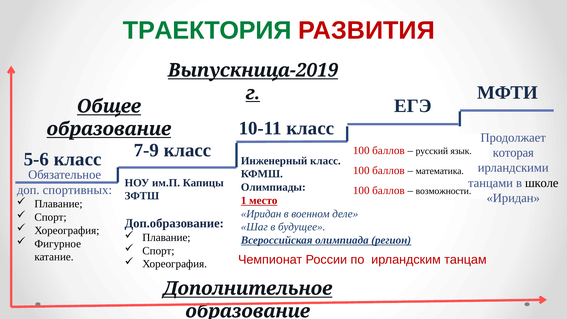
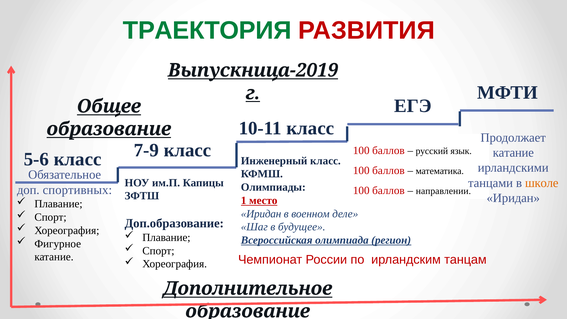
которая: которая -> катание (513, 153)
школе colour: black -> orange (542, 183)
возможности: возможности -> направлении (443, 191)
